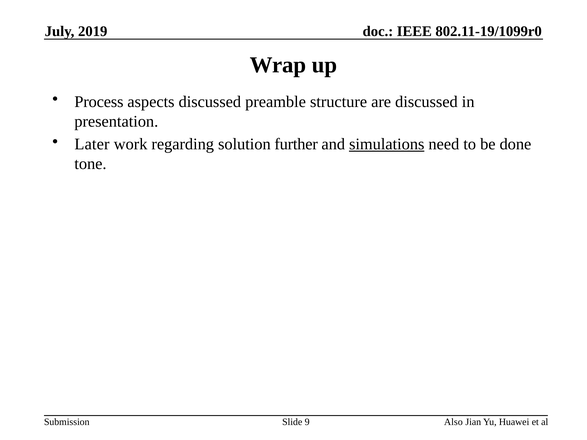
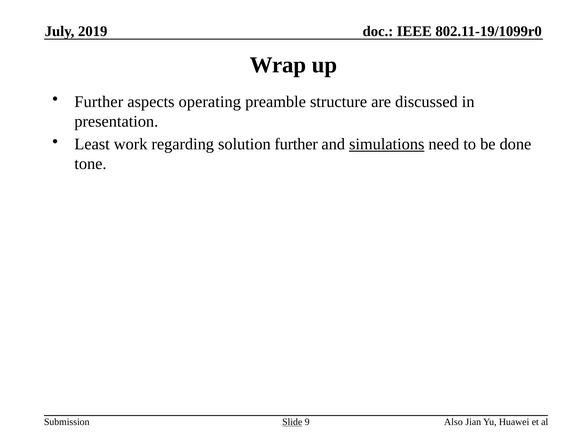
Process: Process -> Further (99, 102)
aspects discussed: discussed -> operating (210, 102)
Later: Later -> Least (92, 144)
Slide underline: none -> present (292, 422)
